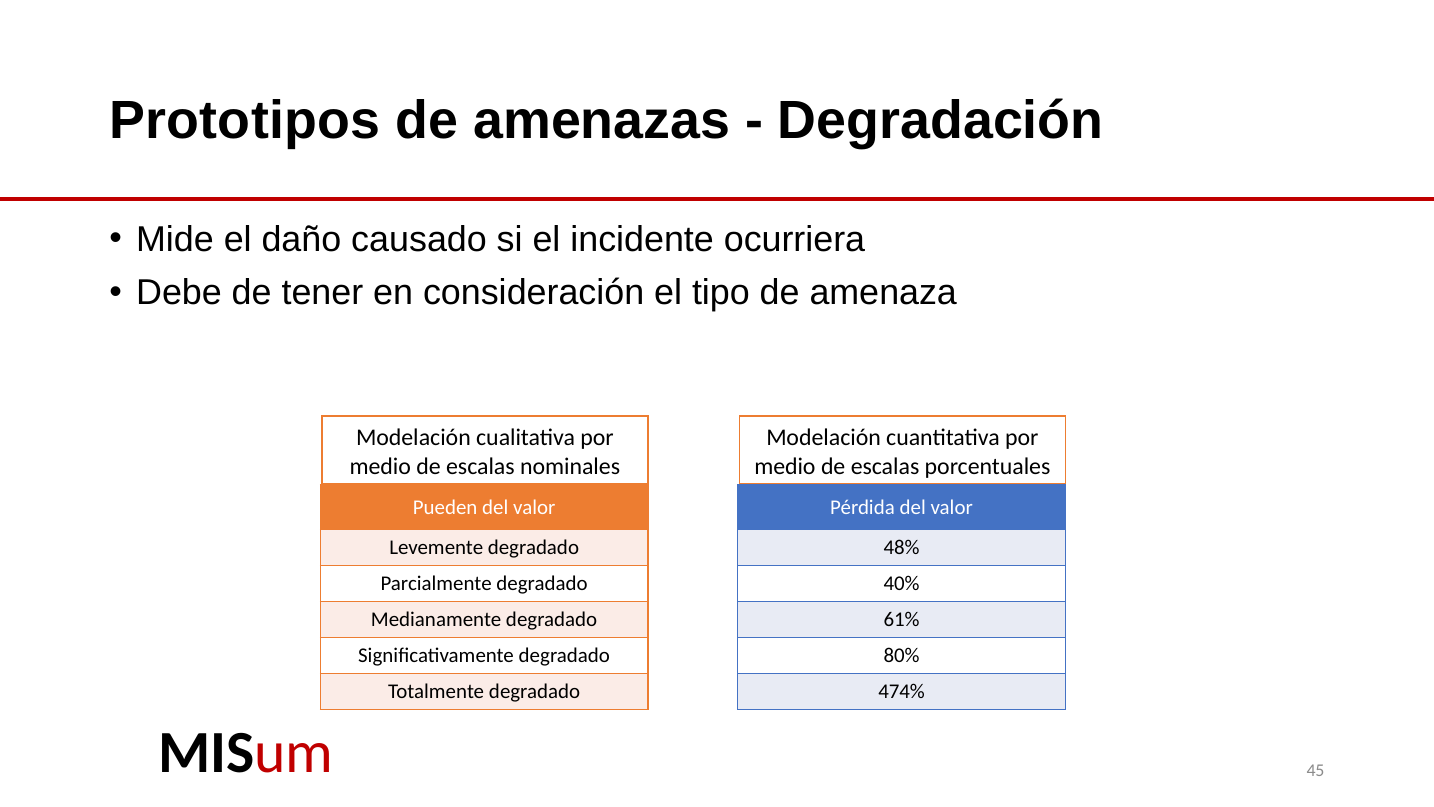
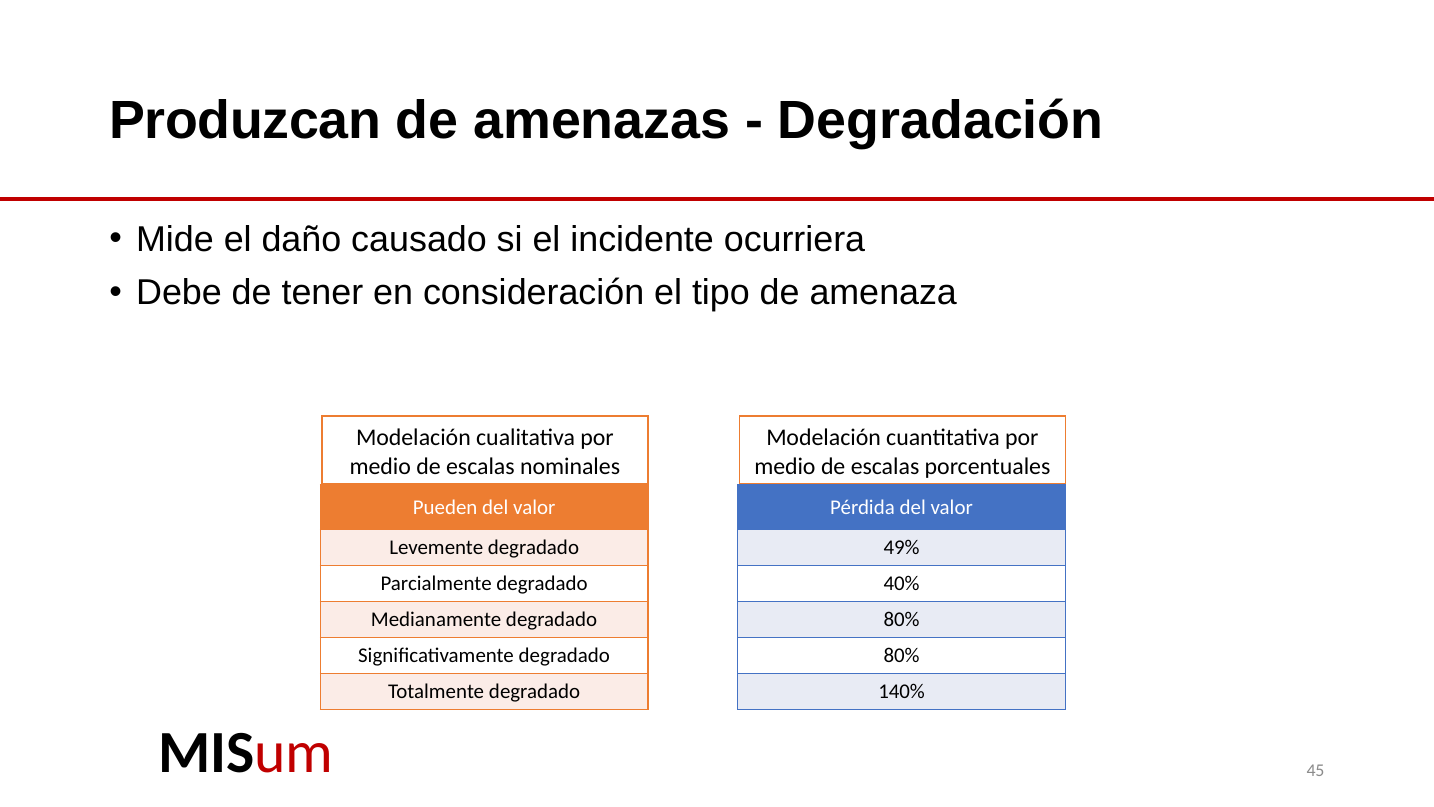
Prototipos: Prototipos -> Produzcan (245, 121)
48%: 48% -> 49% (902, 548)
61%: 61% -> 80% (902, 620)
474%: 474% -> 140% (902, 691)
